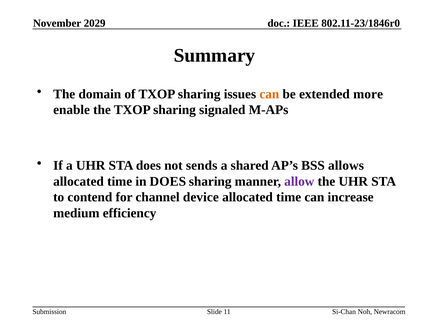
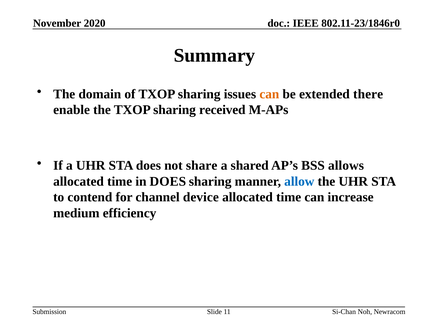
2029: 2029 -> 2020 (95, 23)
more: more -> there (368, 94)
signaled: signaled -> received (222, 110)
sends: sends -> share (202, 166)
allow colour: purple -> blue (299, 182)
